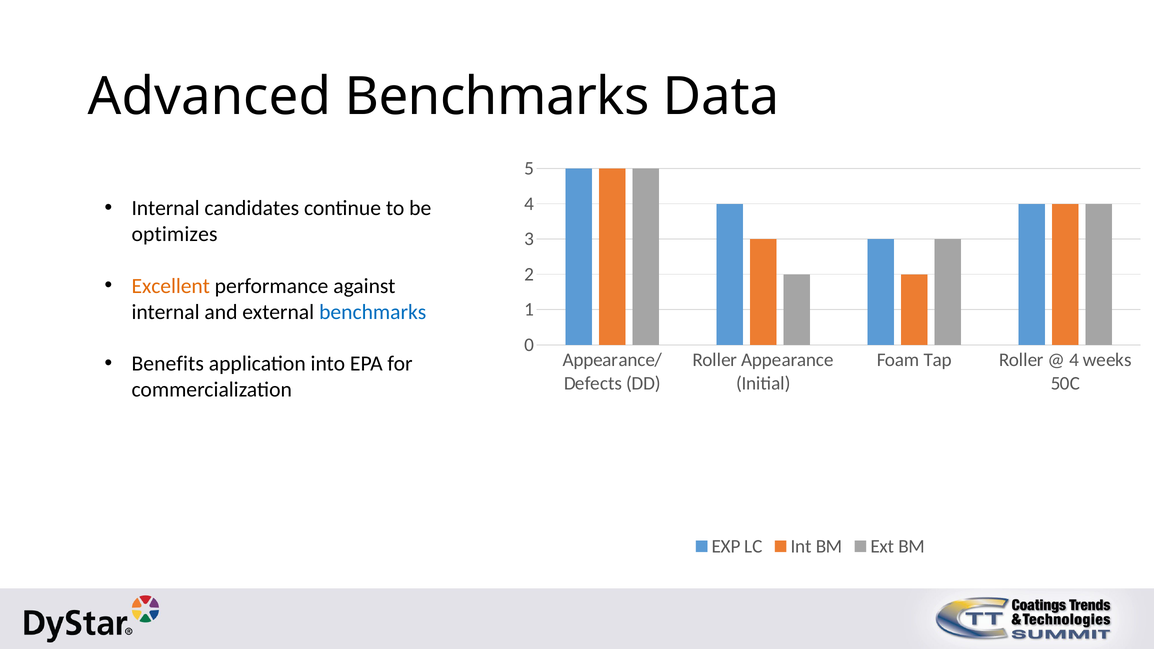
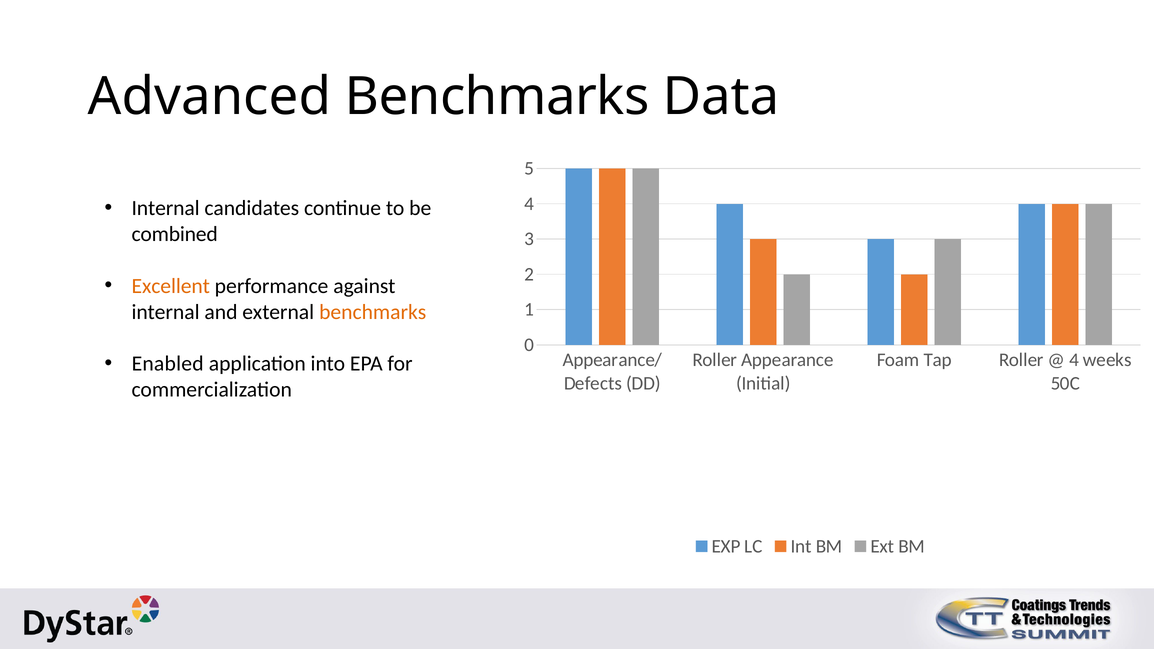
optimizes: optimizes -> combined (175, 234)
benchmarks colour: blue -> orange (373, 312)
Benefits: Benefits -> Enabled (168, 364)
